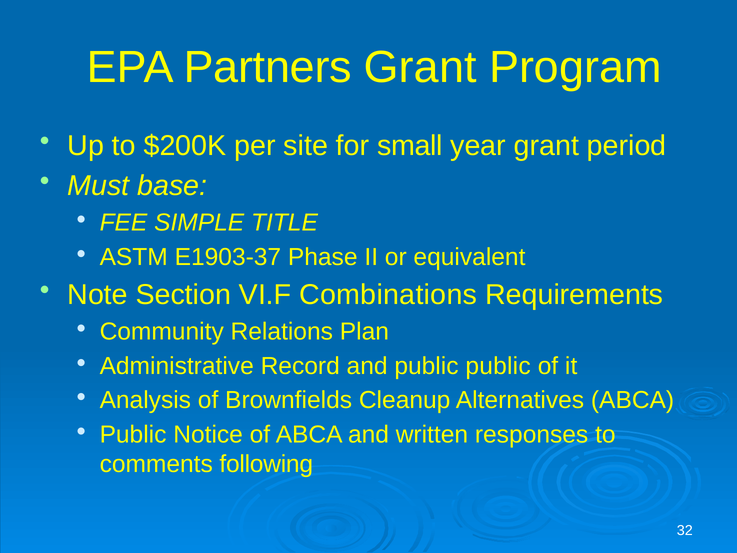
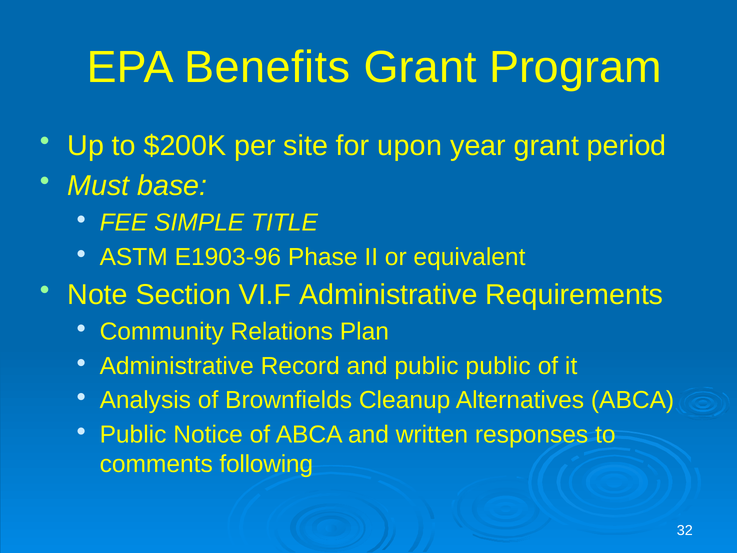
Partners: Partners -> Benefits (267, 67)
small: small -> upon (410, 146)
E1903-37: E1903-37 -> E1903-96 (228, 257)
VI.F Combinations: Combinations -> Administrative (388, 295)
